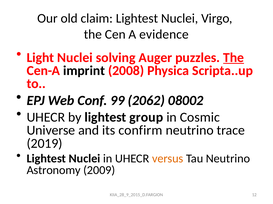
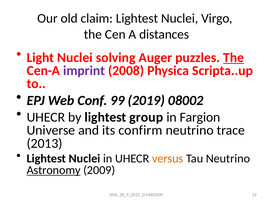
evidence: evidence -> distances (164, 34)
imprint colour: black -> purple (84, 71)
2062: 2062 -> 2019 (146, 101)
Cosmic: Cosmic -> Fargion (200, 118)
2019: 2019 -> 2013 (45, 144)
Astronomy underline: none -> present (54, 171)
